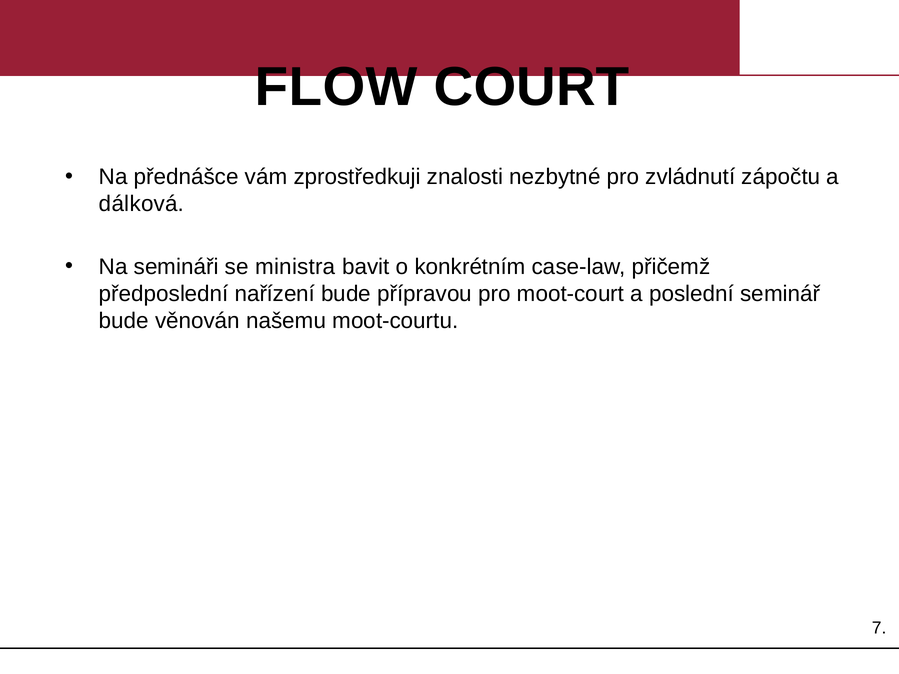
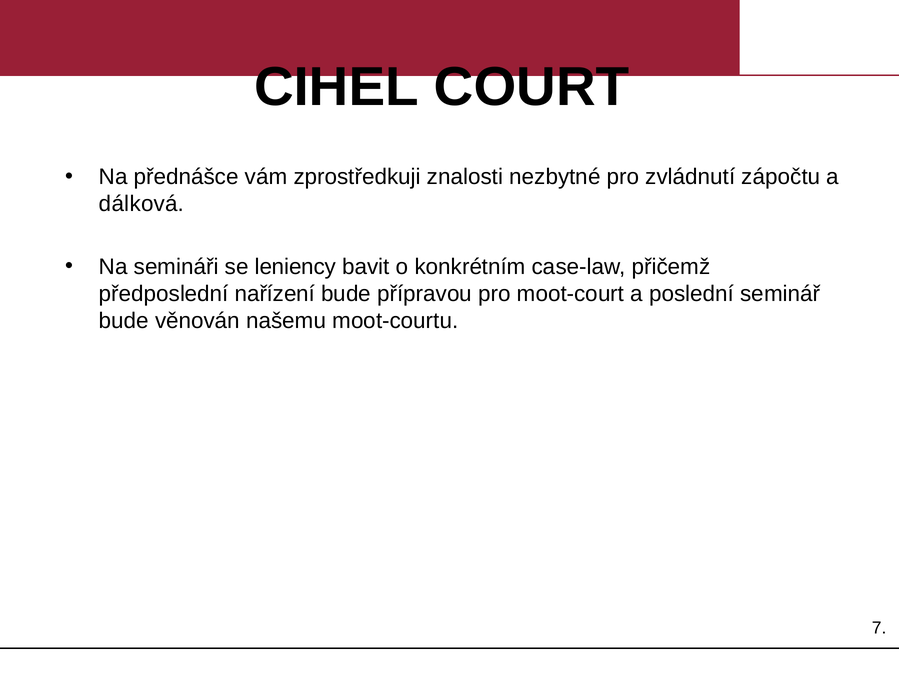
FLOW: FLOW -> CIHEL (336, 87)
ministra: ministra -> leniency (295, 267)
